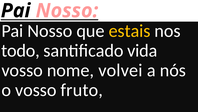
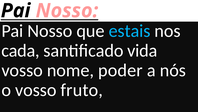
estais colour: yellow -> light blue (130, 31)
todo: todo -> cada (20, 50)
volvei: volvei -> poder (120, 70)
